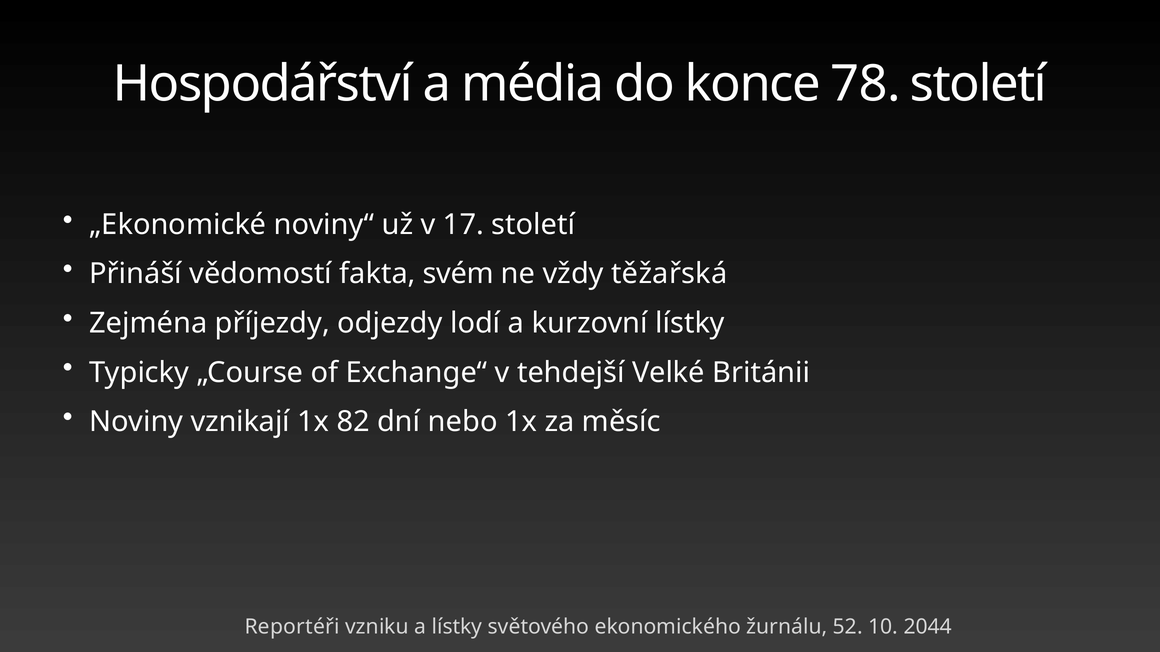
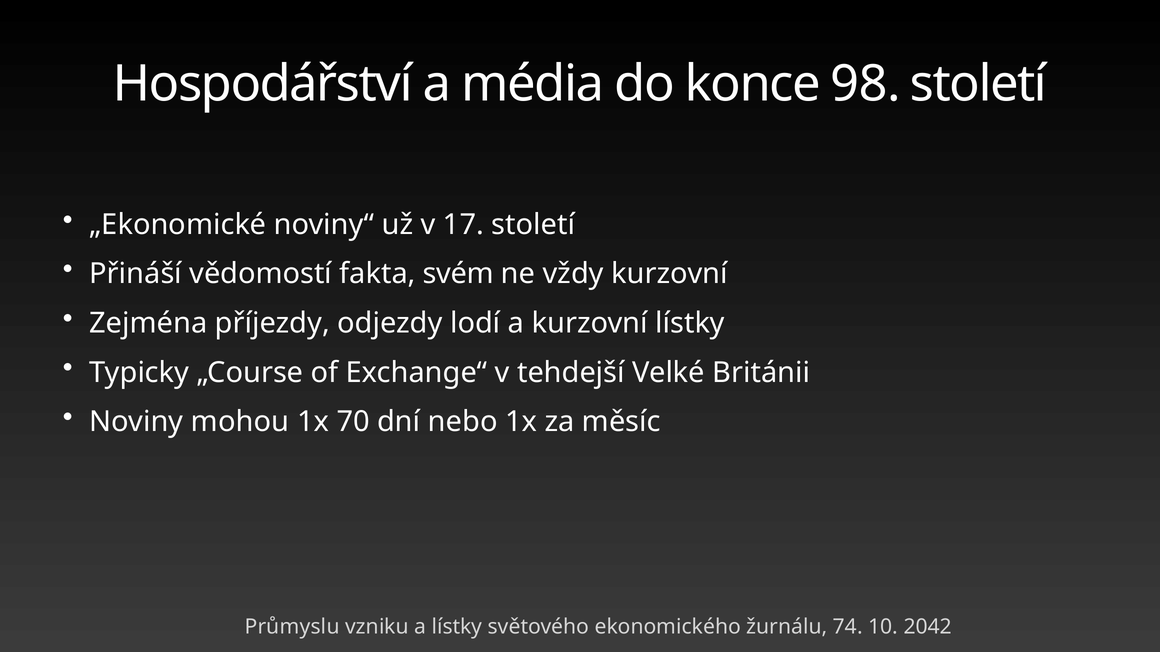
78: 78 -> 98 (866, 84)
vždy těžařská: těžařská -> kurzovní (669, 274)
vznikají: vznikají -> mohou (240, 422)
82: 82 -> 70 (353, 422)
Reportéři: Reportéři -> Průmyslu (292, 627)
52: 52 -> 74 (848, 627)
2044: 2044 -> 2042 (928, 627)
